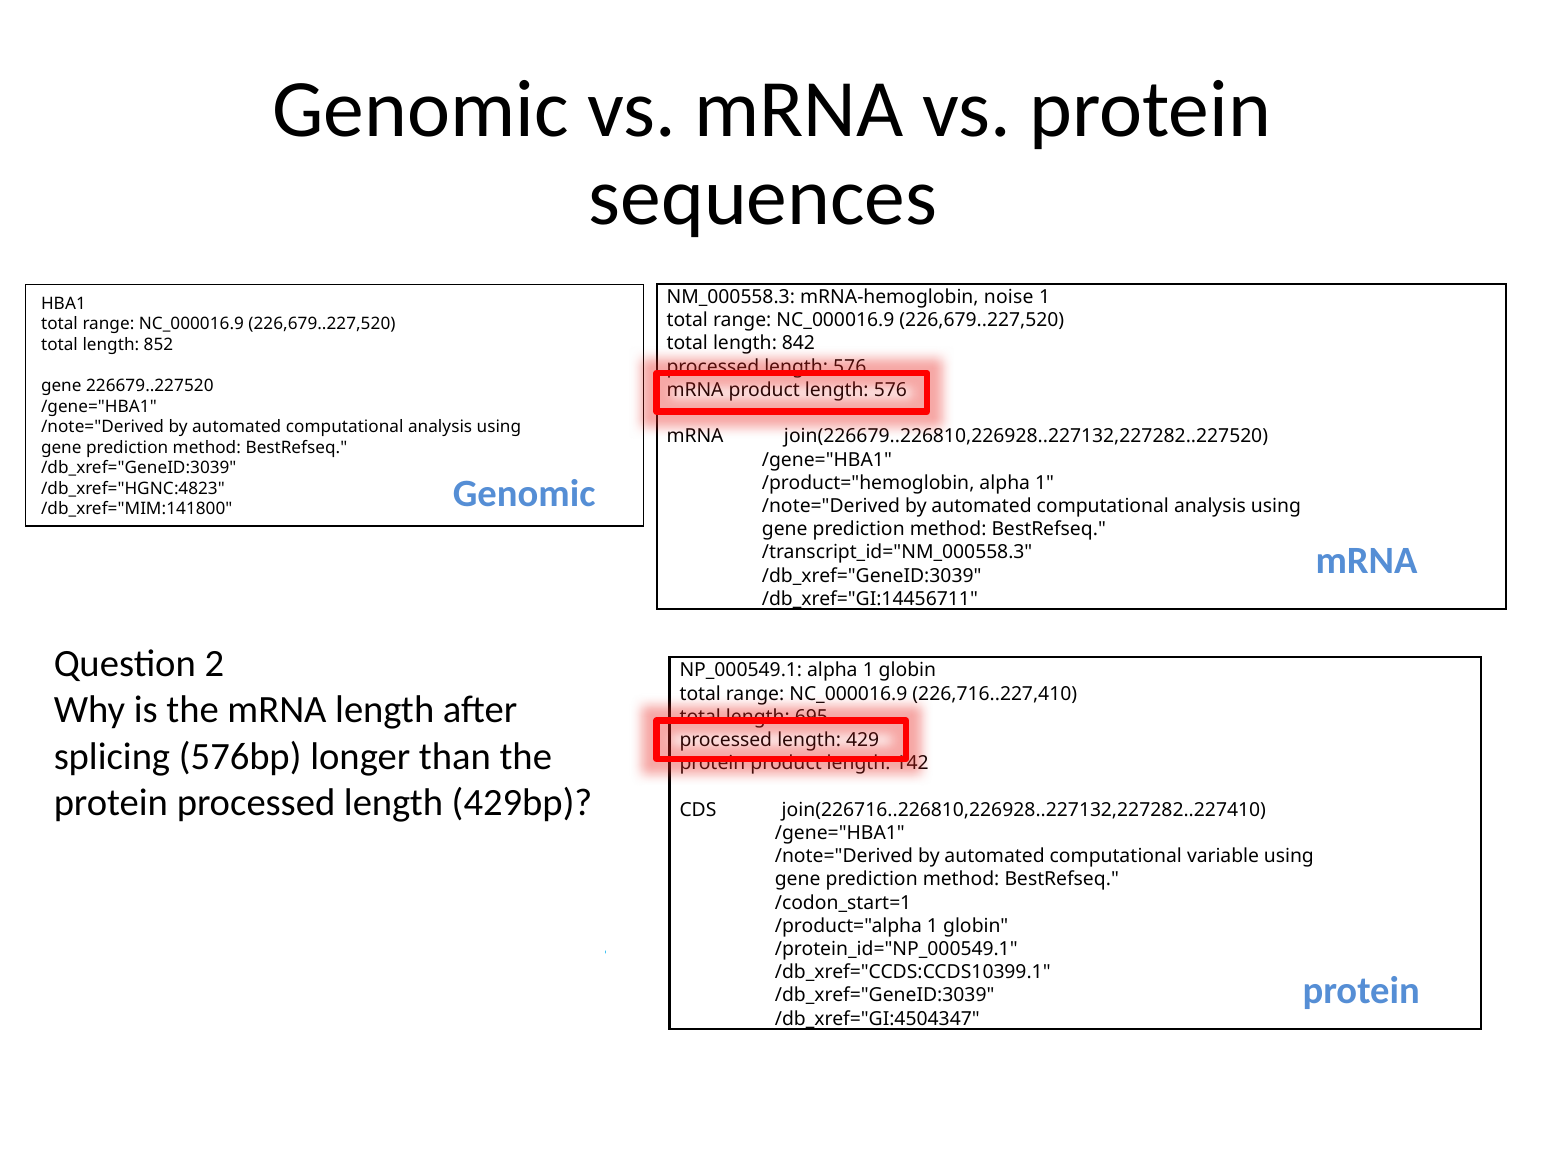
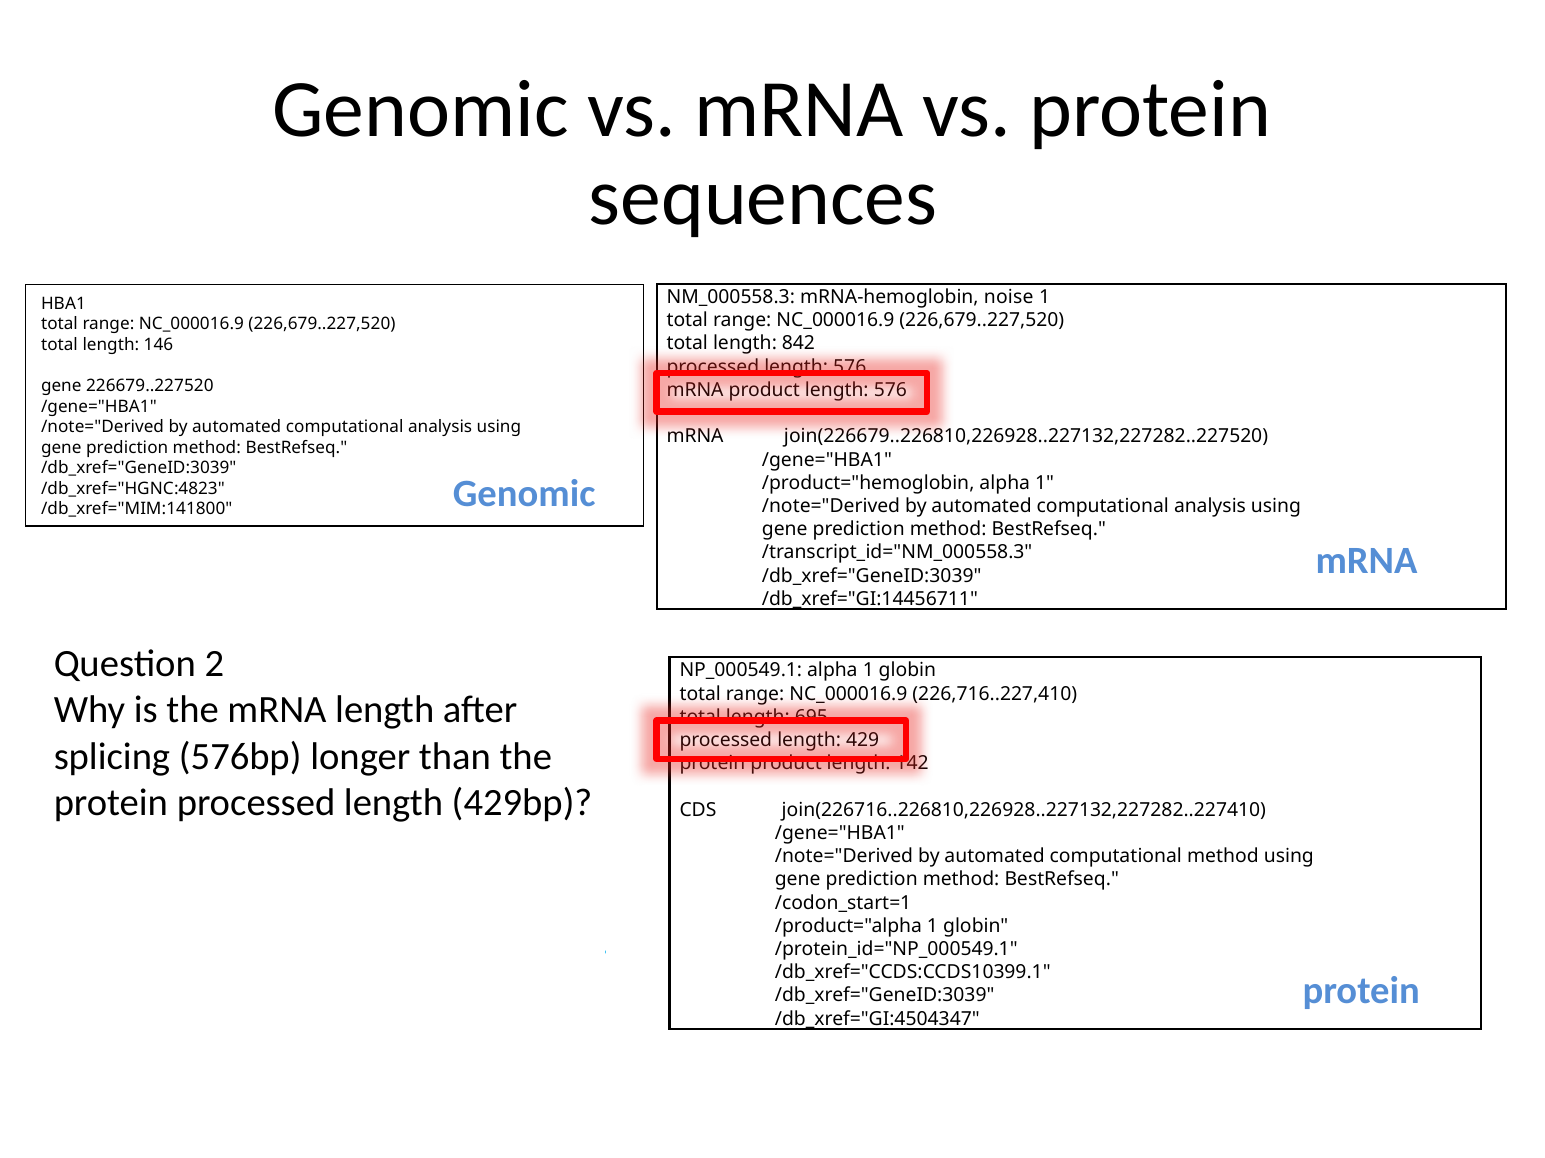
852: 852 -> 146 (158, 345)
computational variable: variable -> method (1223, 857)
